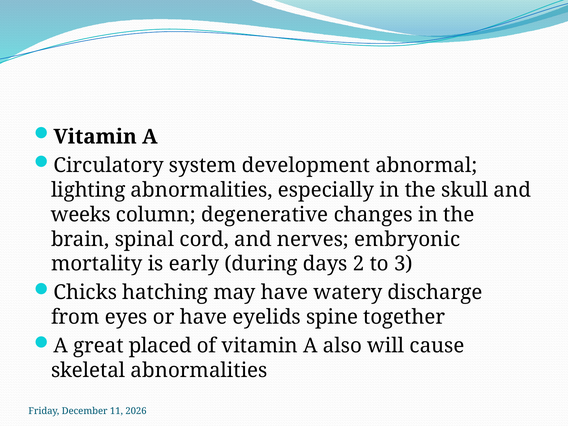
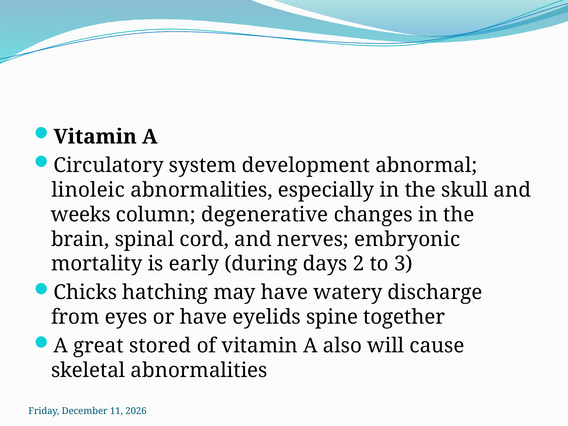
lighting: lighting -> linoleic (88, 190)
placed: placed -> stored (160, 346)
